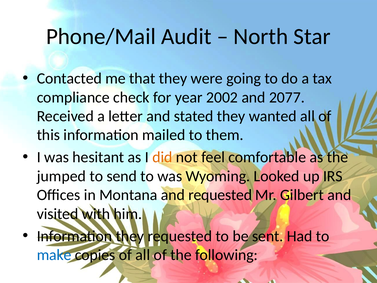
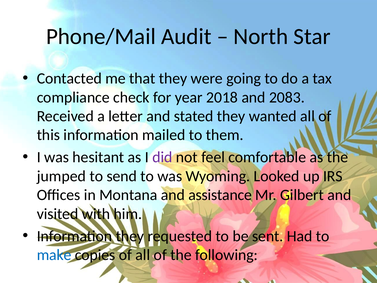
2002: 2002 -> 2018 (222, 97)
2077: 2077 -> 2083 (287, 97)
did colour: orange -> purple (162, 157)
and requested: requested -> assistance (220, 195)
